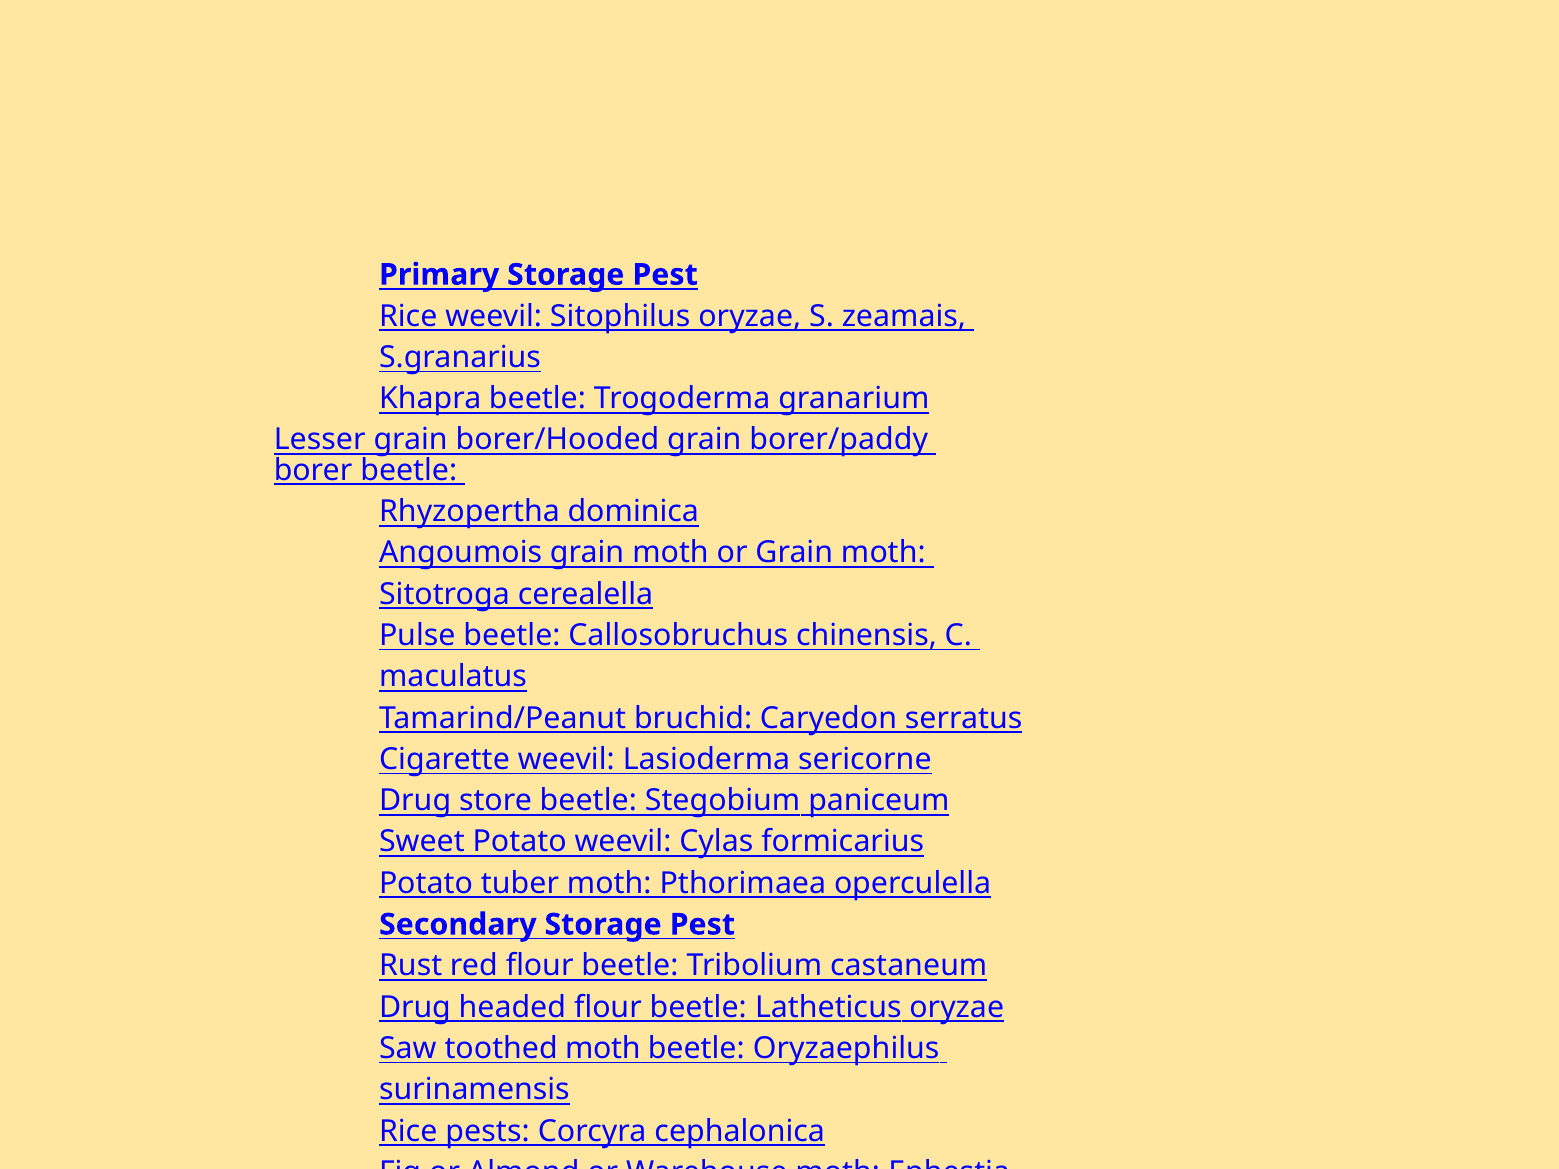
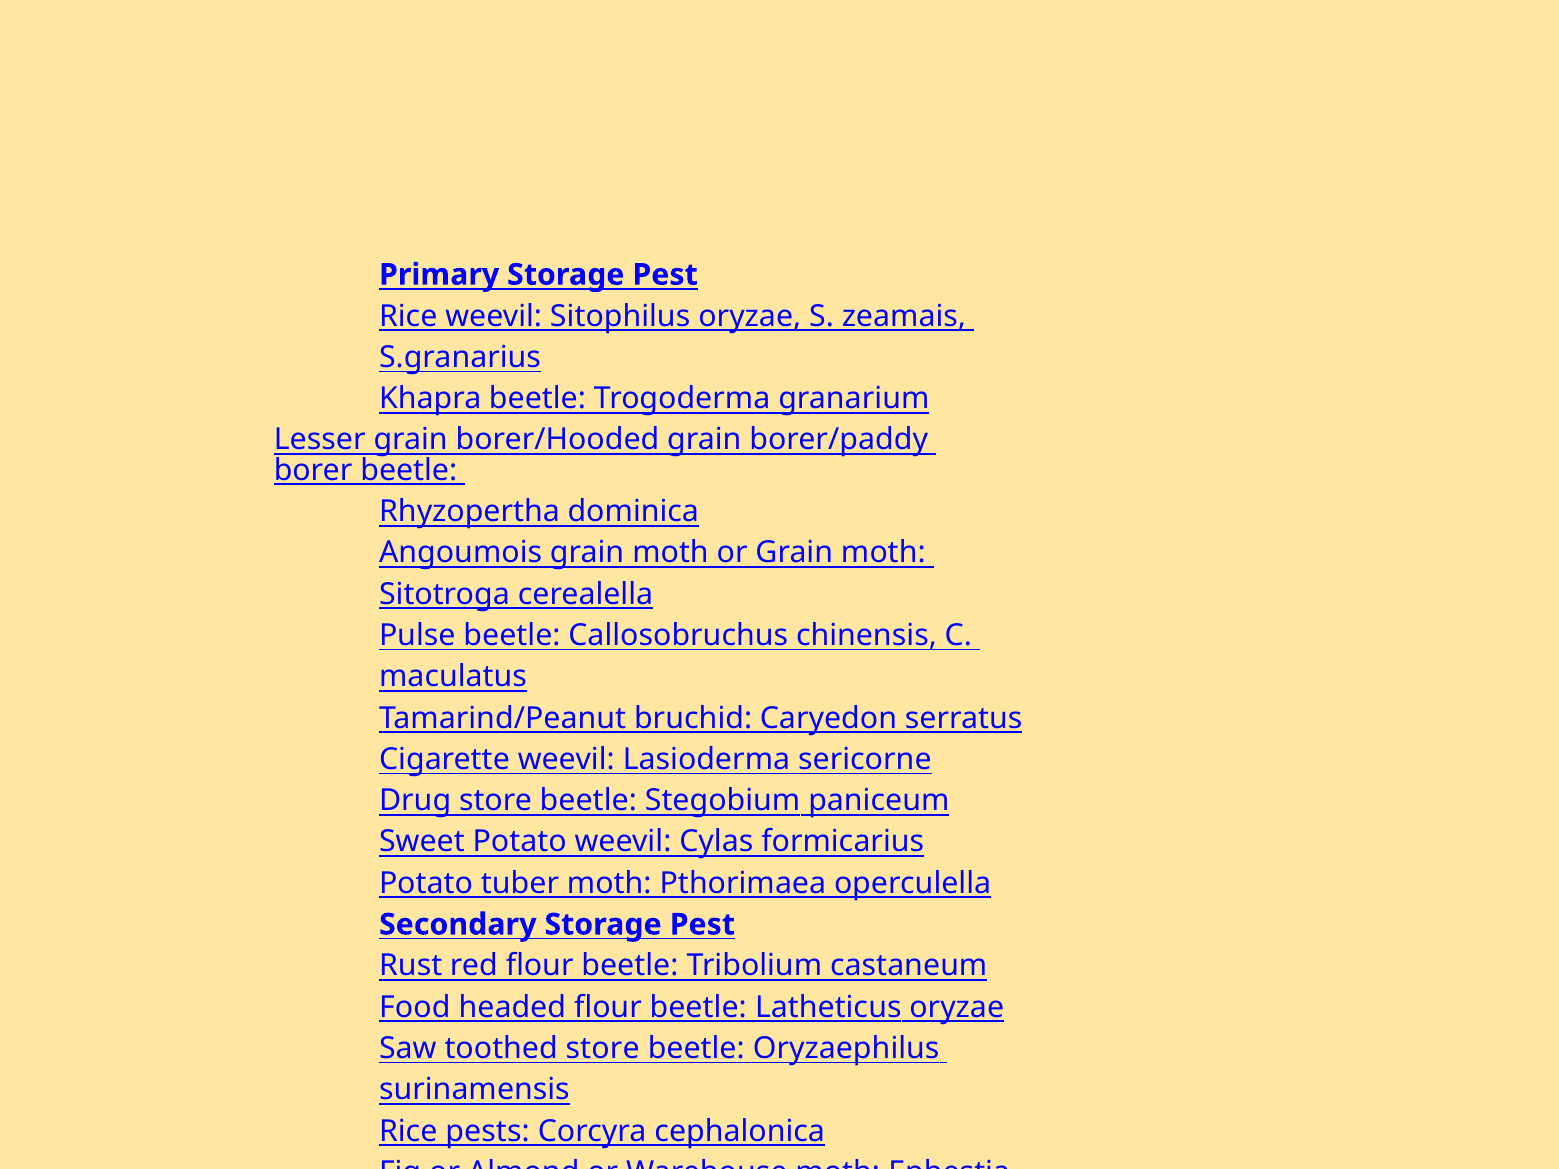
Drug: Drug -> Food (415, 1007)
toothed moth: moth -> store (603, 1049)
